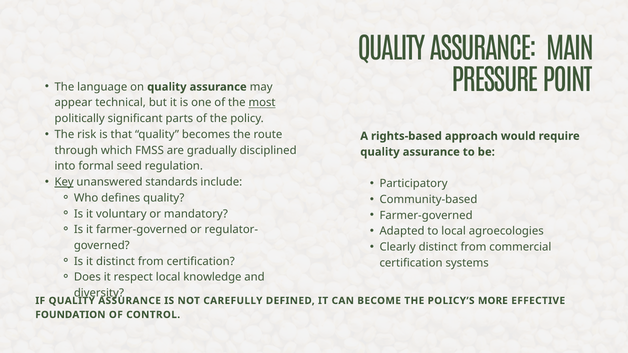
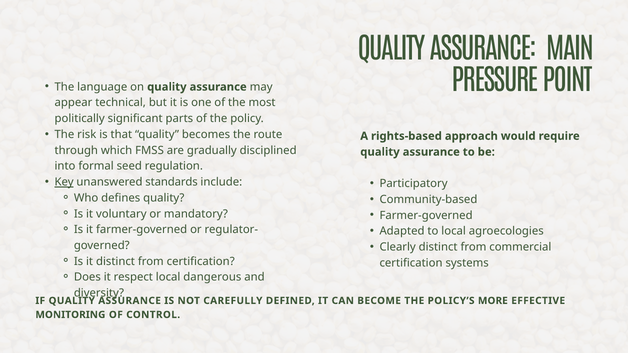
most underline: present -> none (262, 103)
knowledge: knowledge -> dangerous (212, 277)
FOUNDATION: FOUNDATION -> MONITORING (70, 315)
